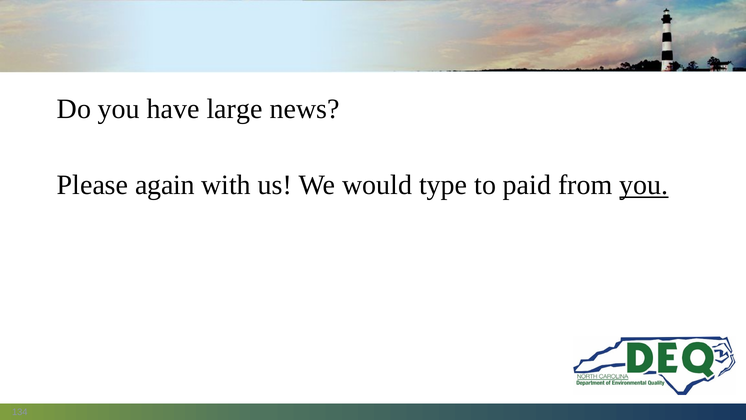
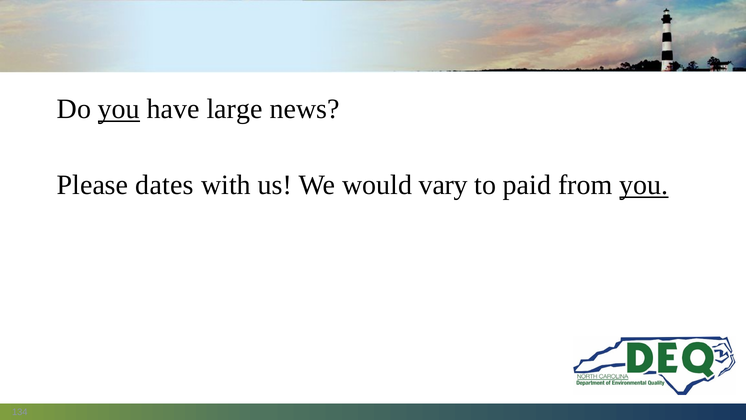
you underline: none -> present (119, 109)
again: again -> dates (165, 185)
type: type -> vary (443, 185)
